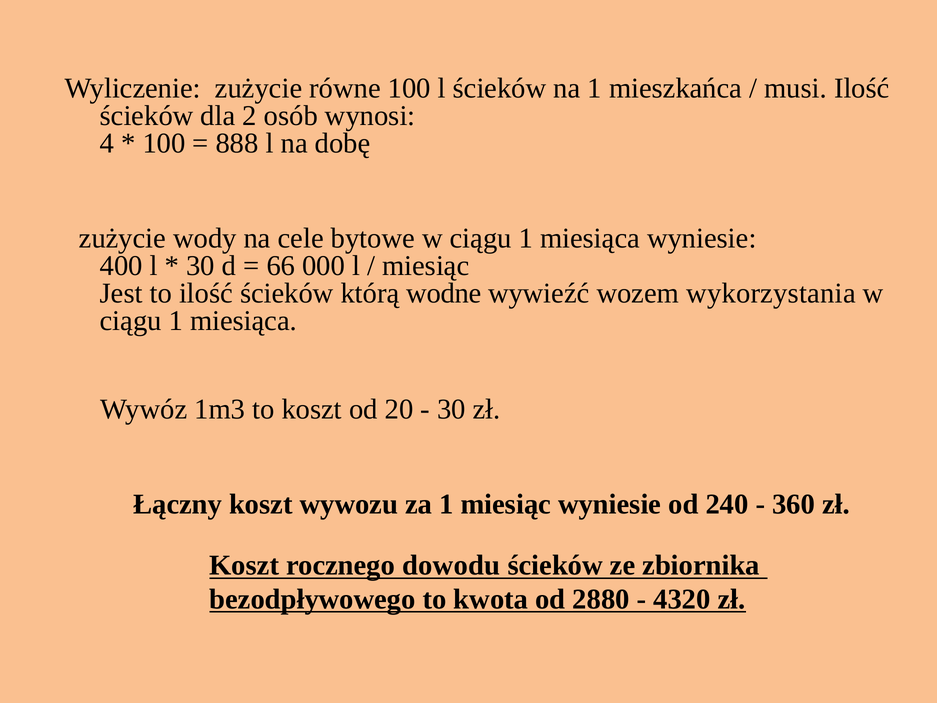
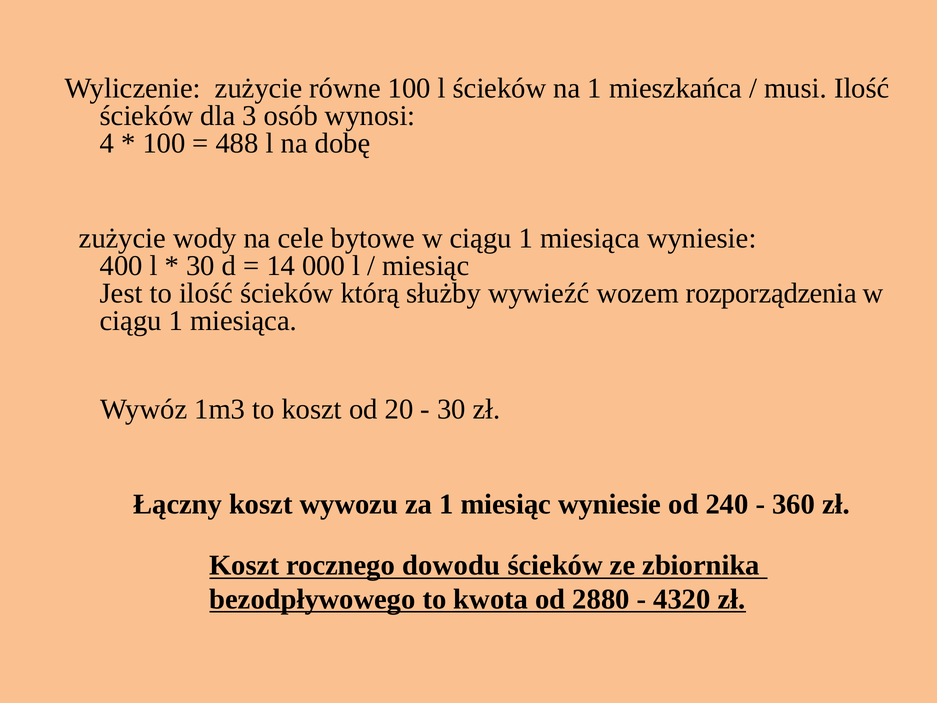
2: 2 -> 3 (250, 116)
888: 888 -> 488 (237, 143)
66: 66 -> 14 (281, 266)
wodne: wodne -> służby (444, 293)
wykorzystania: wykorzystania -> rozporządzenia (771, 293)
